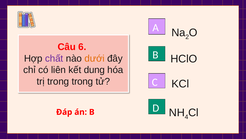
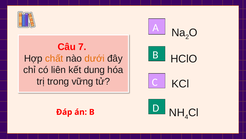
6: 6 -> 7 (82, 47)
chất colour: purple -> orange (54, 58)
trong trong: trong -> vững (82, 81)
